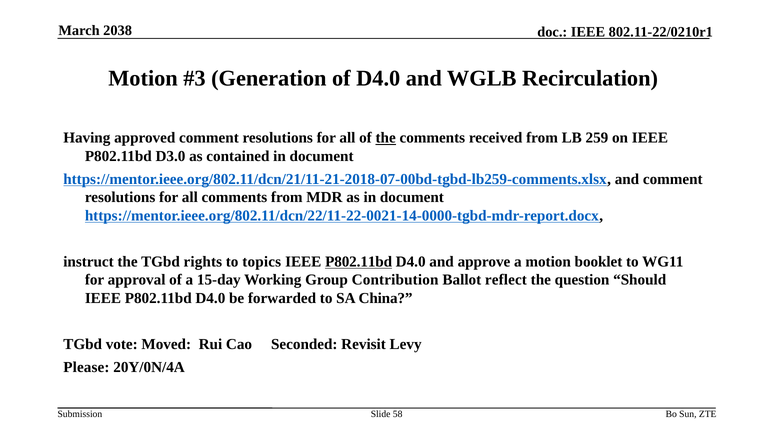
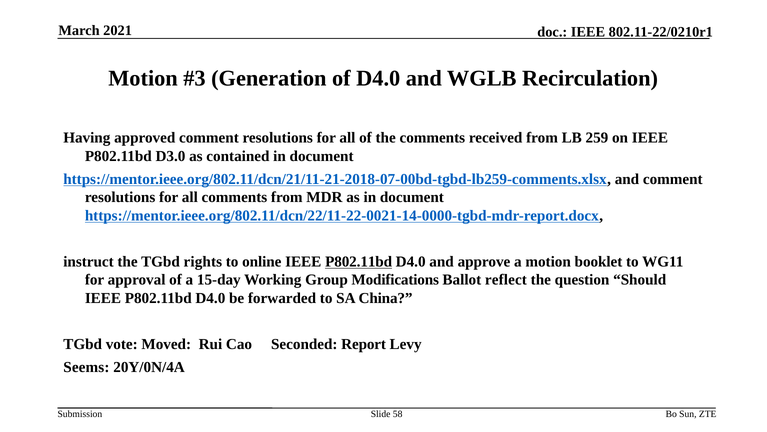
2038: 2038 -> 2021 (118, 30)
the underline: present -> none (386, 138)
topics: topics -> online (262, 261)
Contribution: Contribution -> Modifications (395, 280)
Revisit: Revisit -> Report (364, 344)
Please: Please -> Seems (86, 367)
